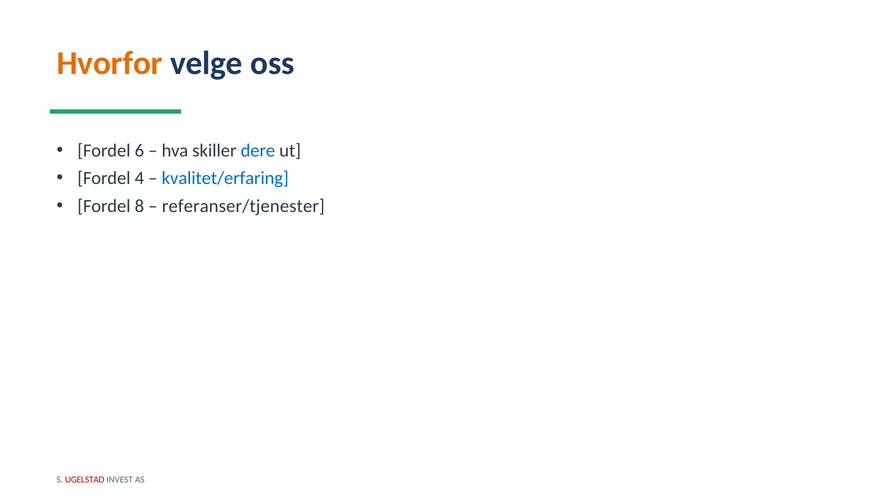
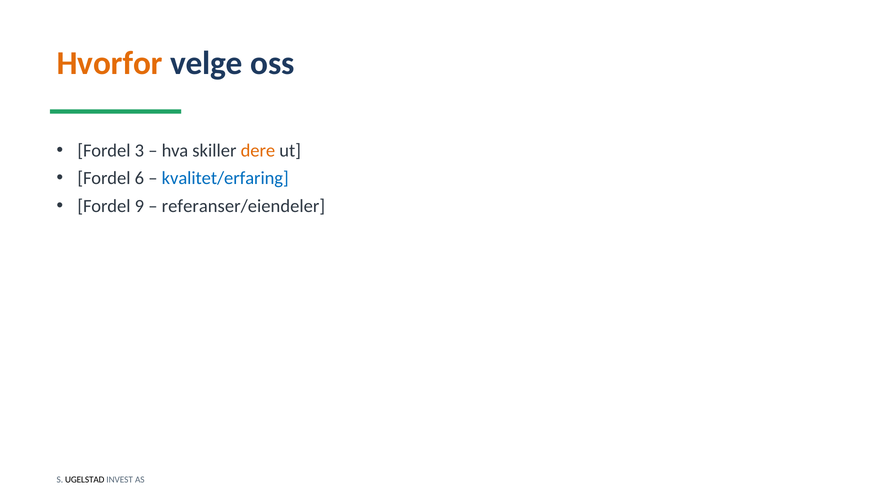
6: 6 -> 3 (139, 151)
dere colour: blue -> orange (258, 151)
4: 4 -> 6 (139, 178)
8: 8 -> 9 (139, 206)
referanser/tjenester: referanser/tjenester -> referanser/eiendeler (243, 206)
UGELSTAD colour: red -> black (85, 480)
